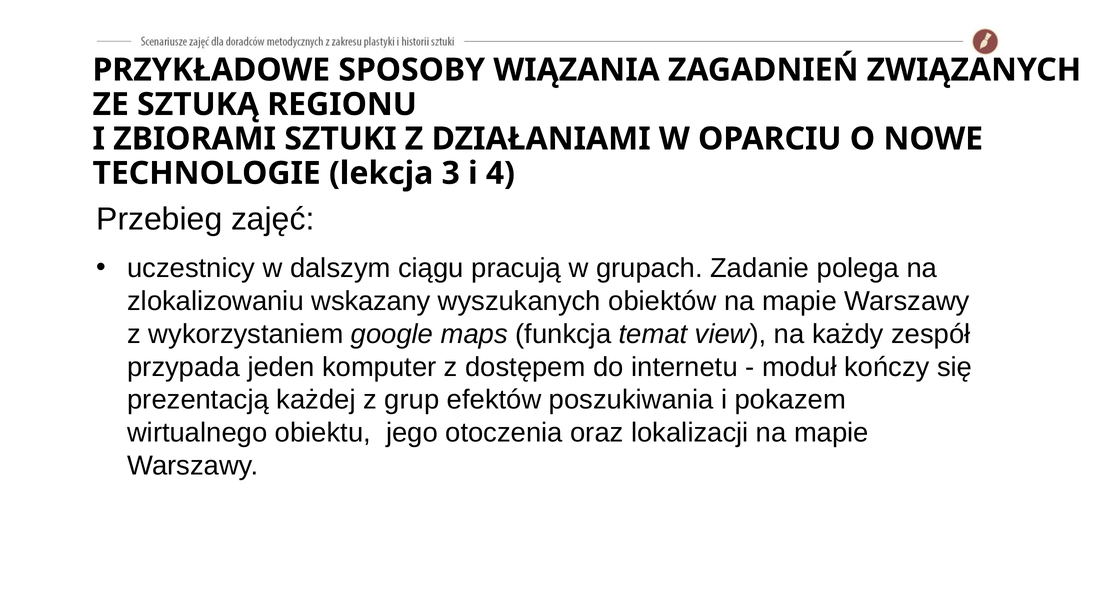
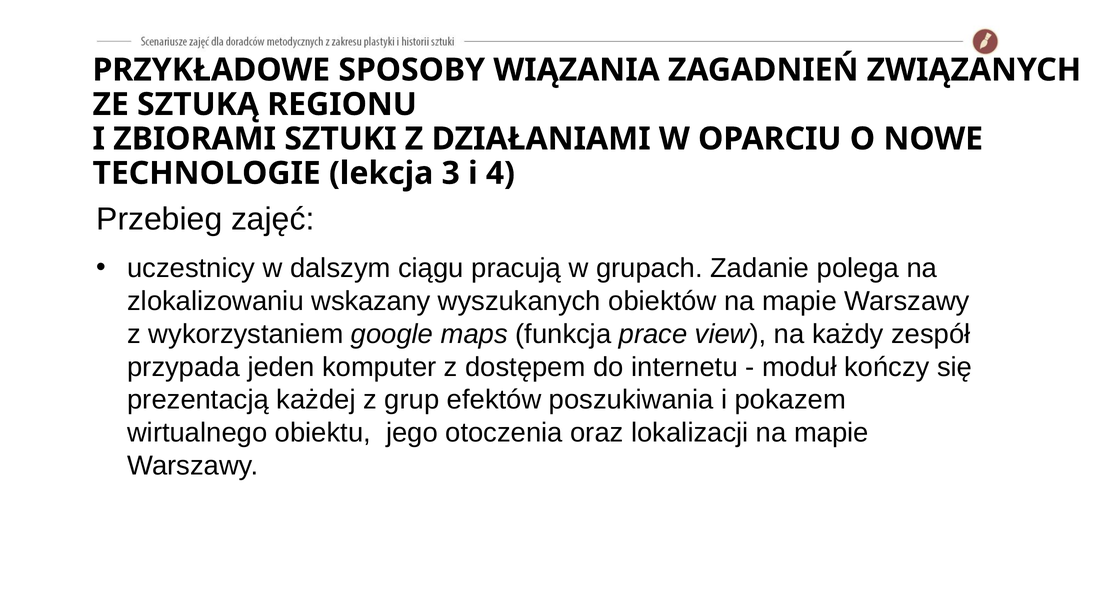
temat: temat -> prace (653, 334)
